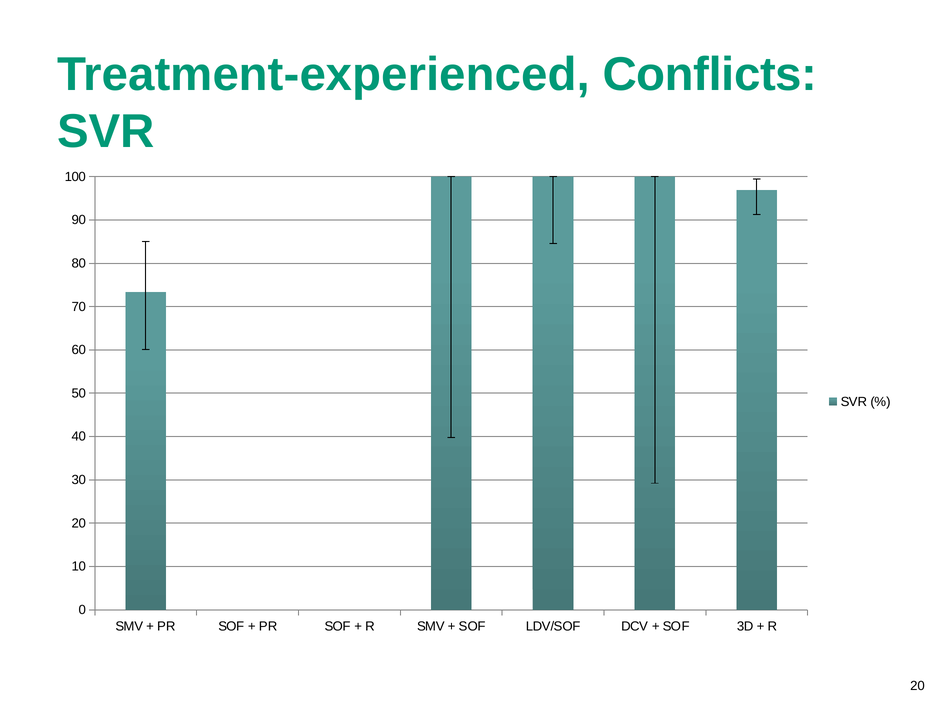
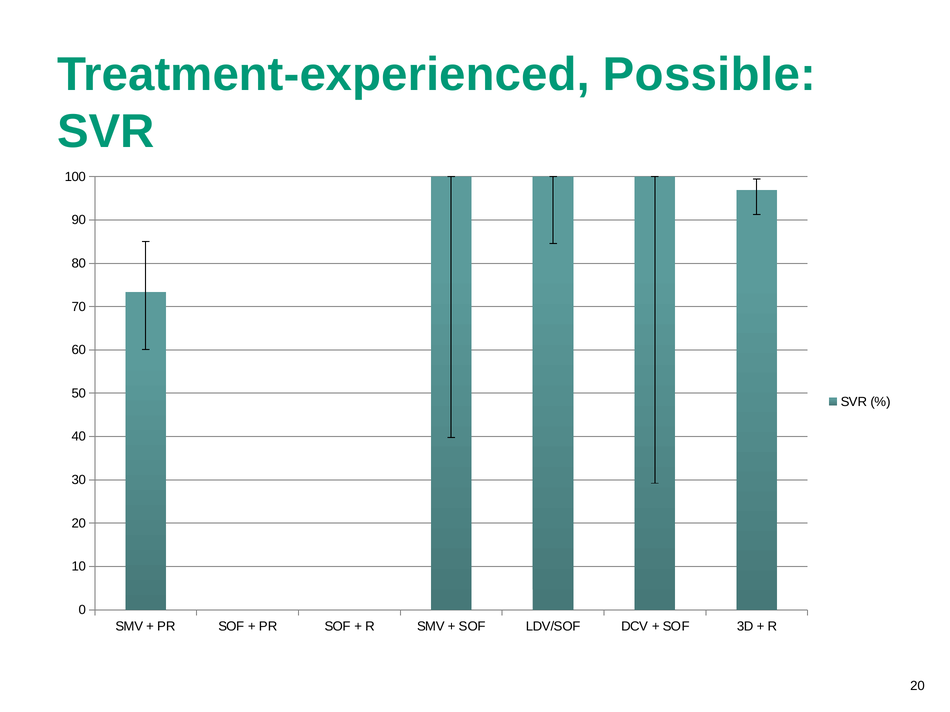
Conflicts: Conflicts -> Possible (710, 75)
